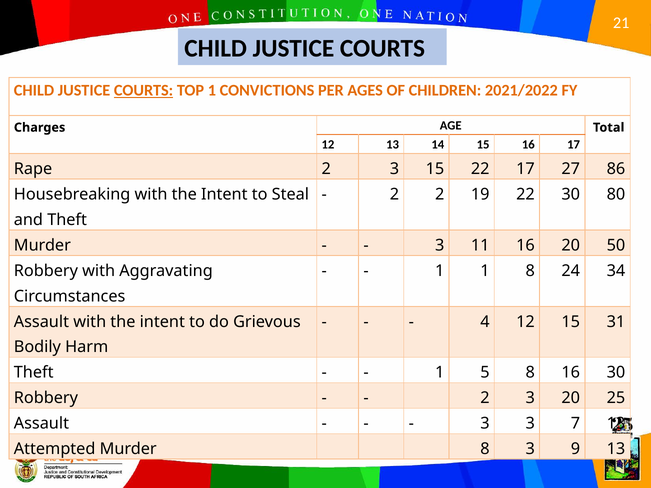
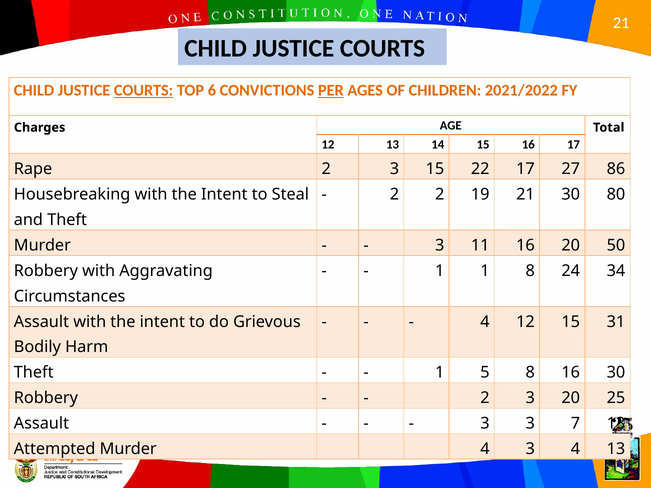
TOP 1: 1 -> 6 (212, 91)
PER underline: none -> present (331, 91)
19 22: 22 -> 21 (526, 194)
Murder 8: 8 -> 4 (485, 449)
3 9: 9 -> 4 (575, 449)
